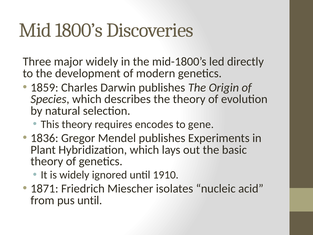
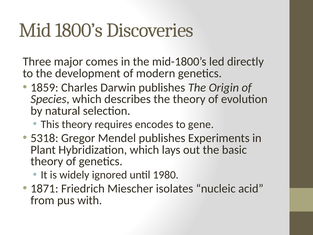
major widely: widely -> comes (102, 62)
1836: 1836 -> 5318 (44, 138)
1910: 1910 -> 1980 (166, 175)
pus until: until -> with (90, 200)
